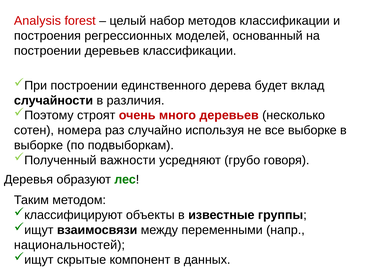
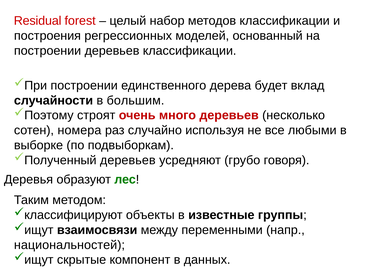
Analysis: Analysis -> Residual (38, 21)
различия: различия -> большим (136, 101)
все выборке: выборке -> любыми (312, 131)
важности: важности -> деревьев (128, 160)
